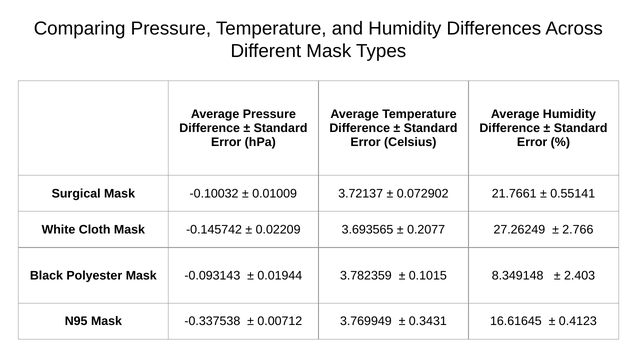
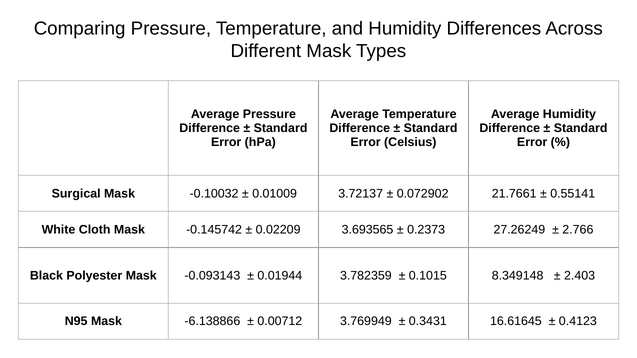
0.2077: 0.2077 -> 0.2373 (426, 230)
-0.337538: -0.337538 -> -6.138866 (212, 322)
